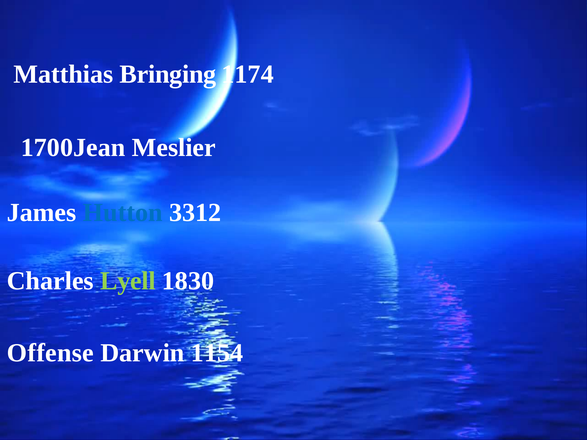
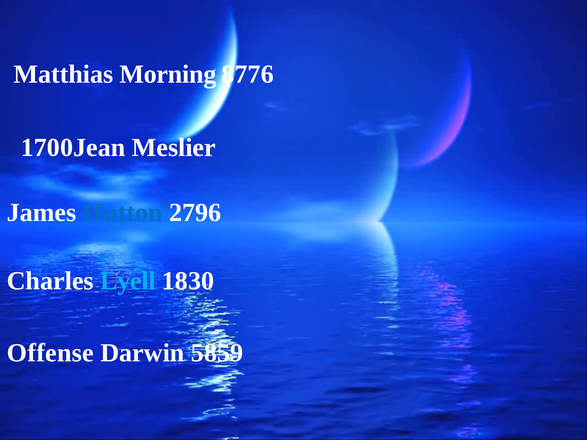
Bringing: Bringing -> Morning (168, 74)
1174: 1174 -> 8776 (248, 74)
3312: 3312 -> 2796 (195, 213)
Lyell colour: light green -> light blue (128, 281)
1154: 1154 -> 5859 (217, 353)
